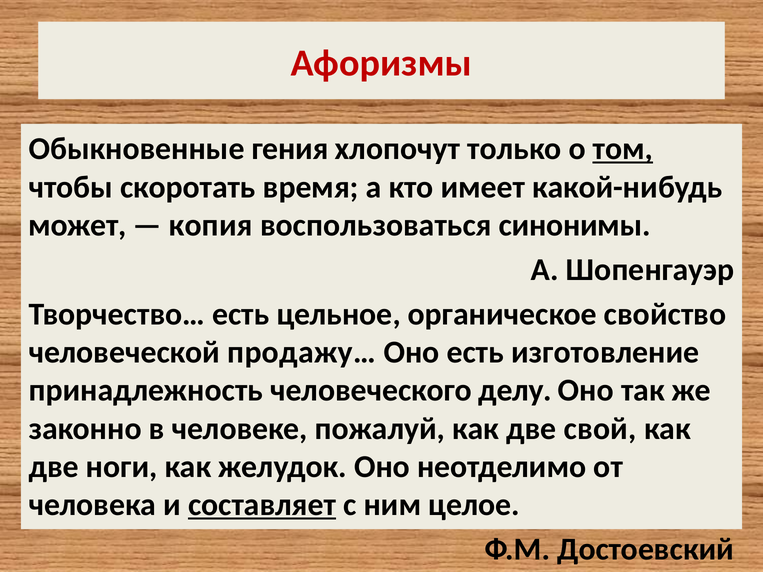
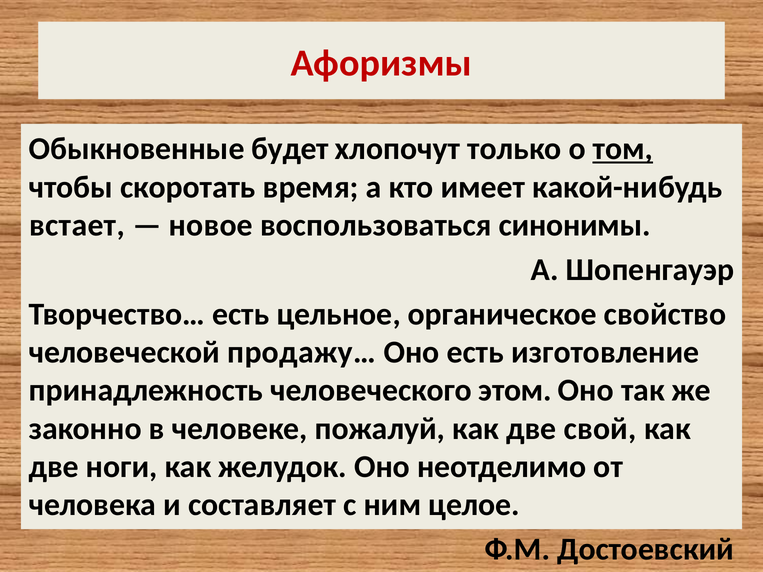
гения: гения -> будет (290, 149)
может: может -> встает (77, 225)
копия: копия -> новое (211, 225)
делу: делу -> этом (515, 391)
составляет underline: present -> none (262, 505)
